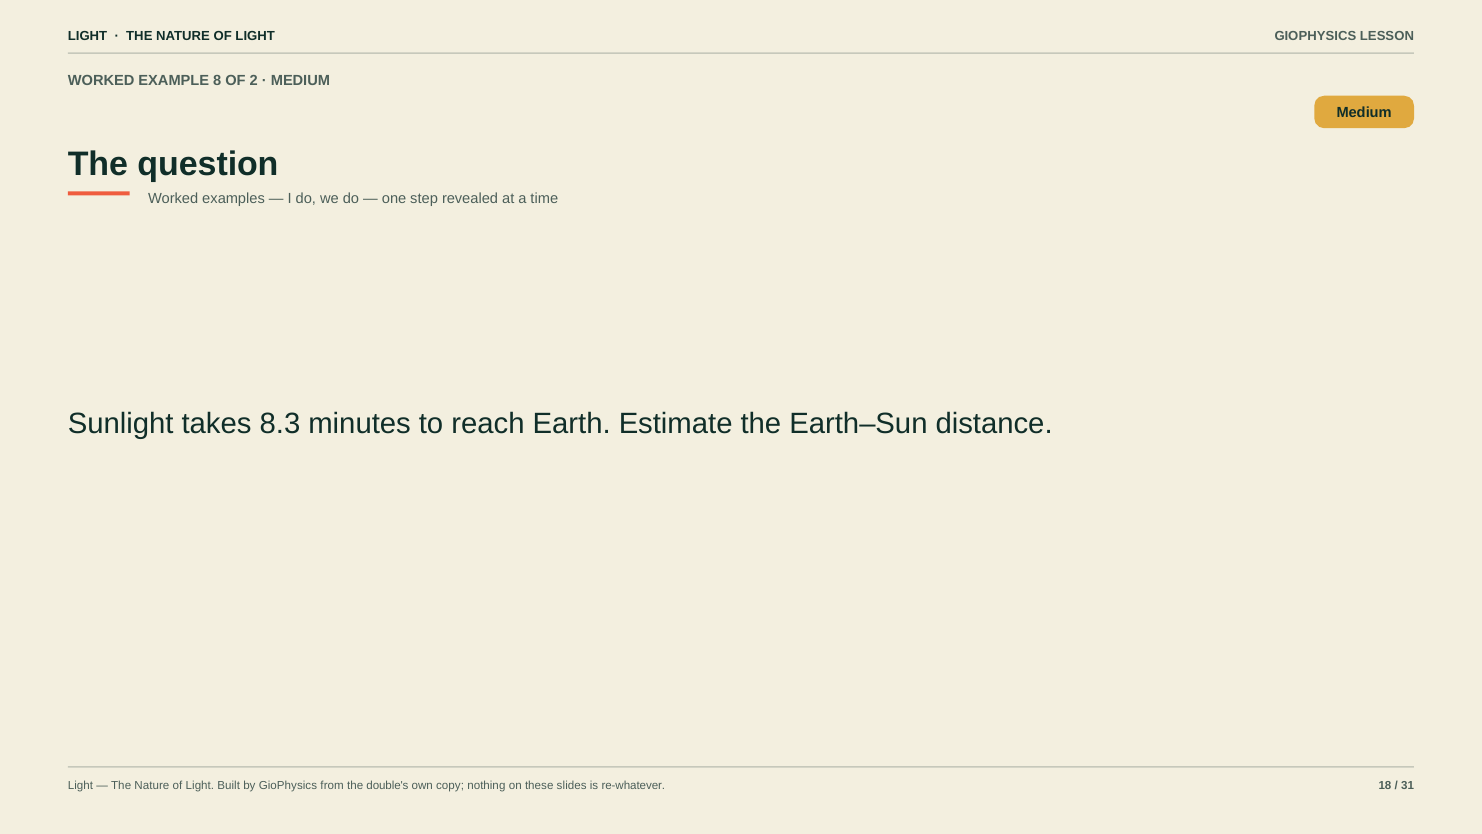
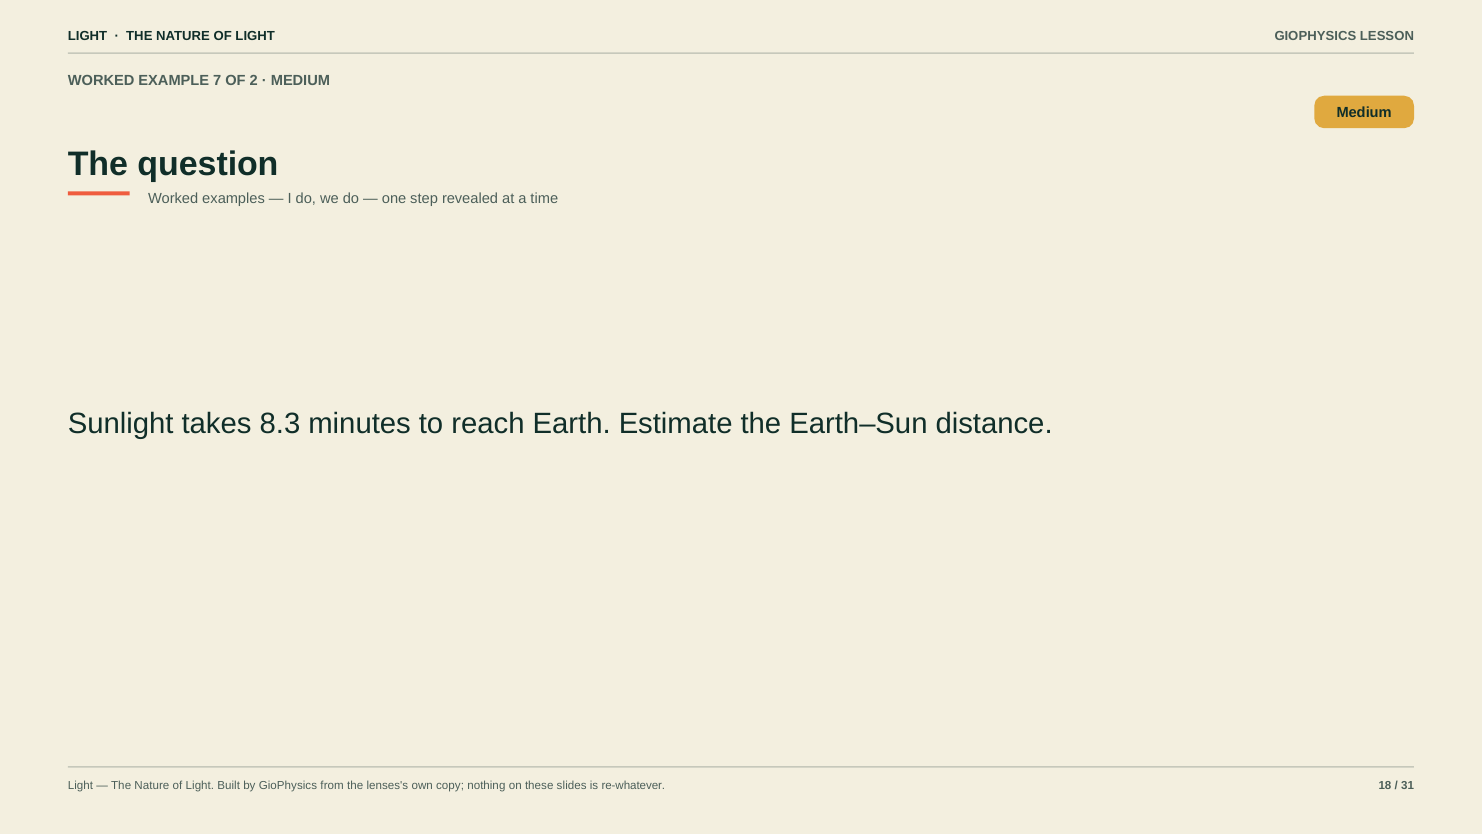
8: 8 -> 7 (217, 81)
double's: double's -> lenses's (387, 786)
